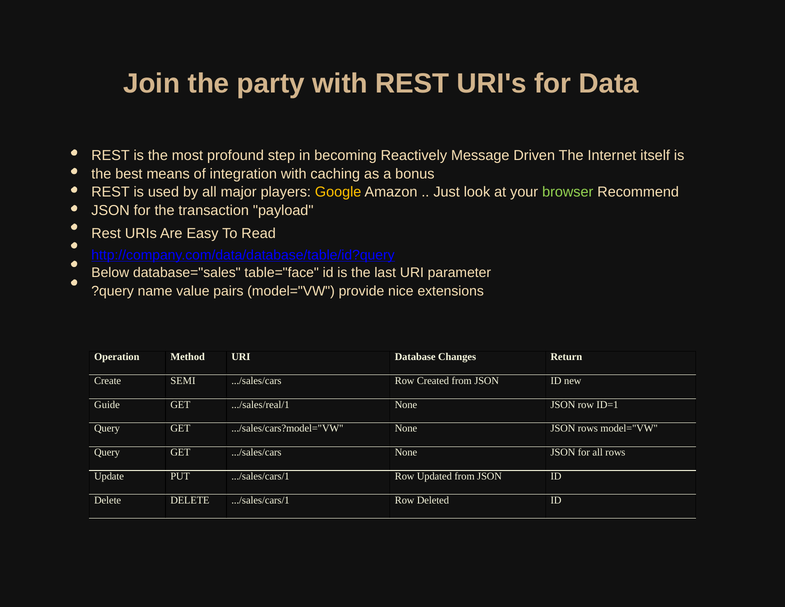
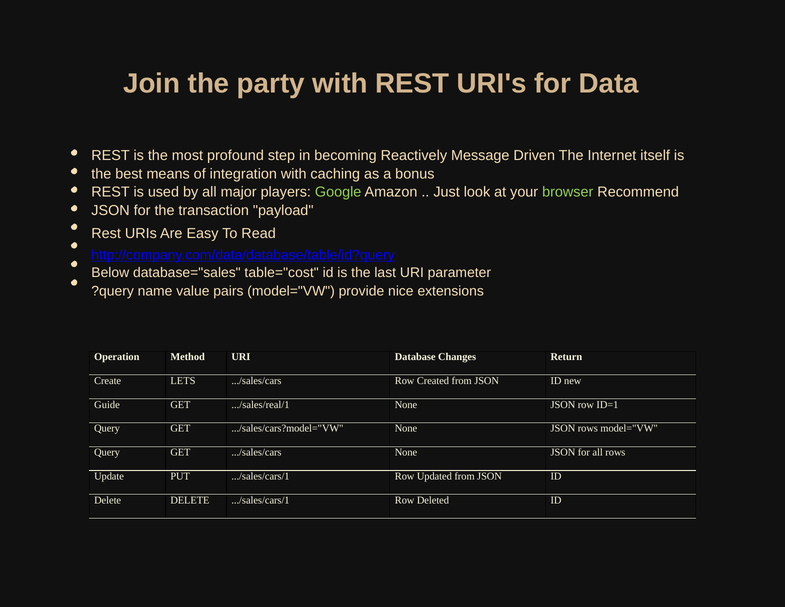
Google colour: yellow -> light green (338, 192)
table="face: table="face -> table="cost (282, 273)
SEMI: SEMI -> LETS (183, 380)
